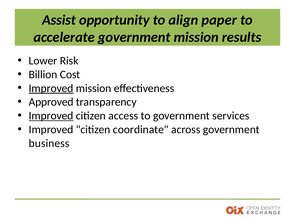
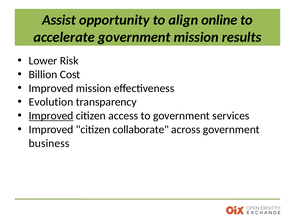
paper: paper -> online (219, 20)
Improved underline: present -> none (51, 88)
Approved: Approved -> Evolution (51, 102)
coordinate: coordinate -> collaborate (141, 130)
